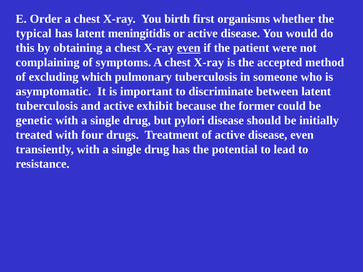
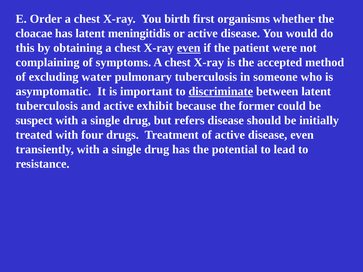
typical: typical -> cloacae (34, 33)
which: which -> water (97, 77)
discriminate underline: none -> present (221, 92)
genetic: genetic -> suspect (34, 121)
pylori: pylori -> refers (189, 121)
